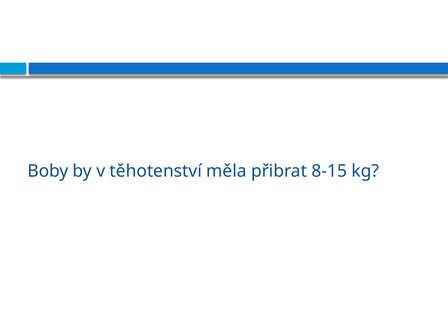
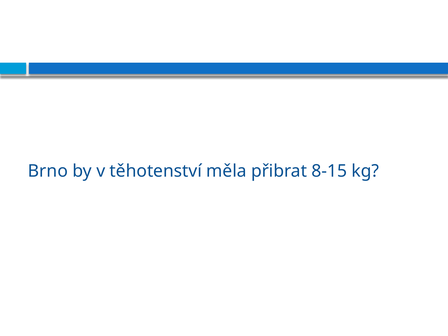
Boby: Boby -> Brno (48, 171)
